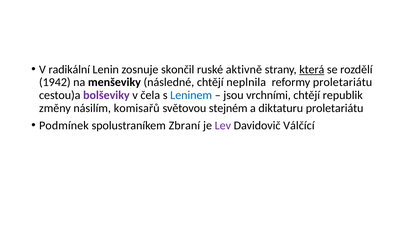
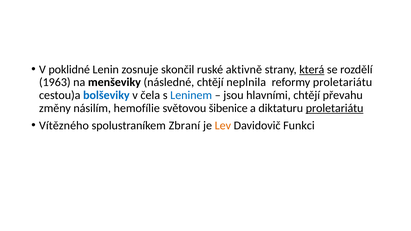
radikální: radikální -> poklidné (69, 69)
1942: 1942 -> 1963 (55, 82)
bolševiky colour: purple -> blue (106, 95)
vrchními: vrchními -> hlavními (268, 95)
republik: republik -> převahu (343, 95)
komisařů: komisařů -> hemofílie (137, 108)
stejném: stejném -> šibenice (228, 108)
proletariátu underline: none -> present (335, 108)
Podmínek: Podmínek -> Vítězného (64, 126)
Lev colour: purple -> orange (223, 126)
Válčící: Válčící -> Funkci (299, 126)
